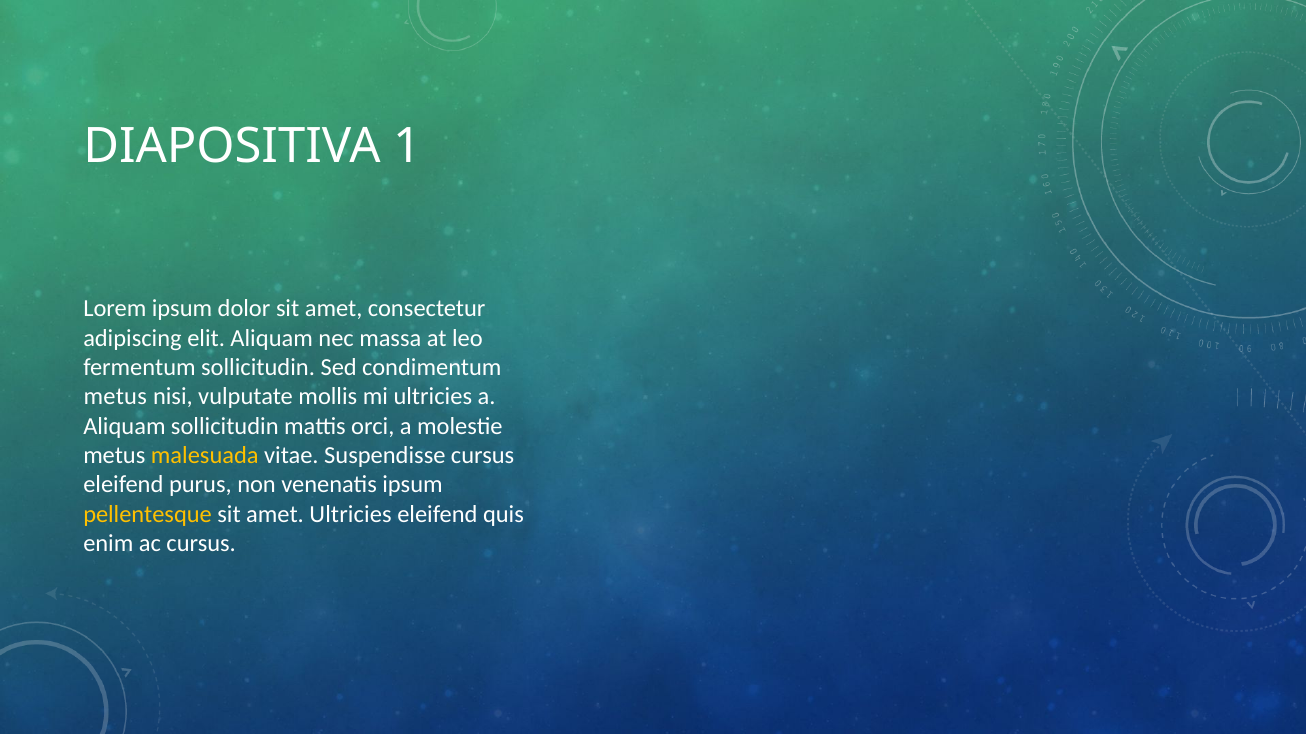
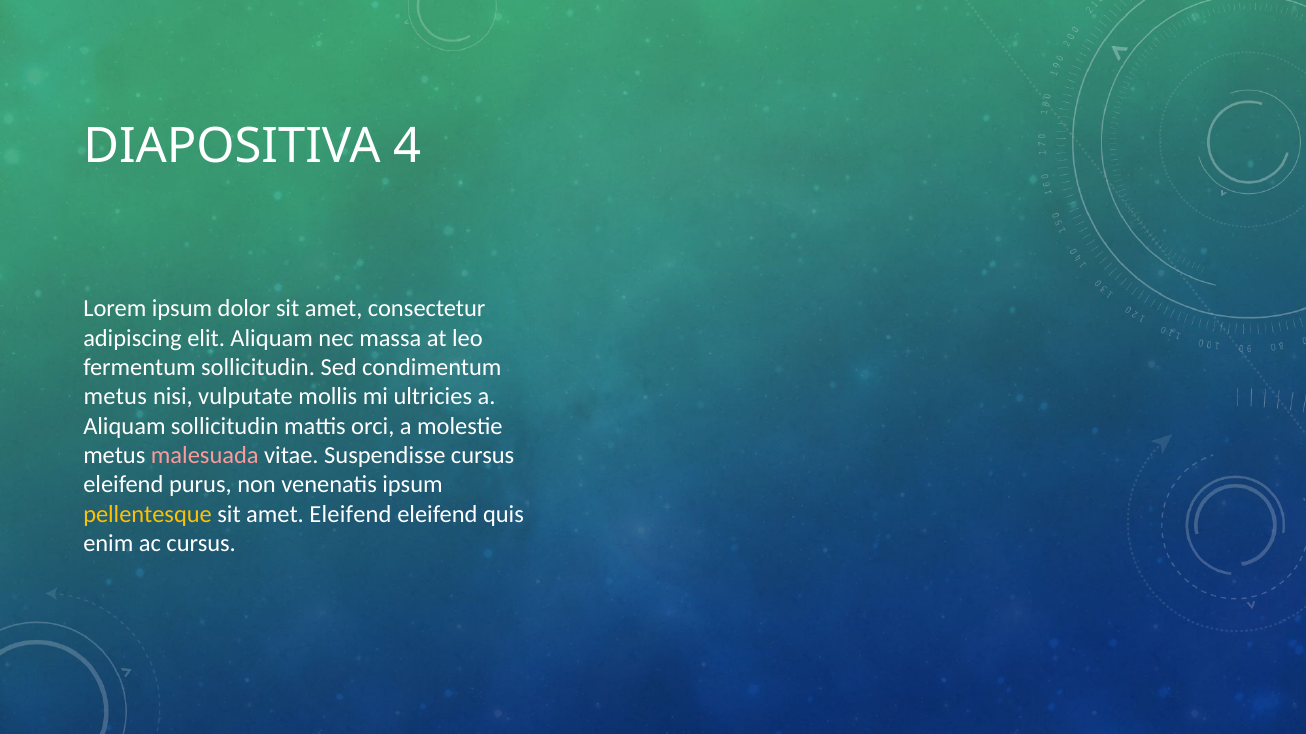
1: 1 -> 4 (407, 147)
malesuada colour: yellow -> pink (205, 456)
amet Ultricies: Ultricies -> Eleifend (351, 515)
